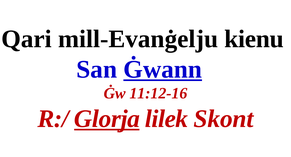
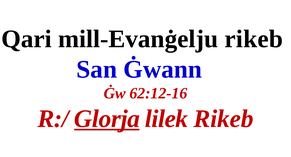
mill-Evanġelju kienu: kienu -> rikeb (254, 39)
Ġwann underline: present -> none (163, 69)
11:12-16: 11:12-16 -> 62:12-16 (158, 93)
lilek Skont: Skont -> Rikeb (224, 118)
